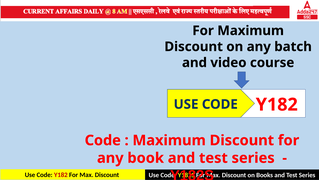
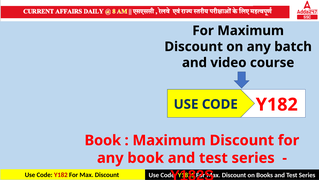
Code: Code -> Book (103, 140)
